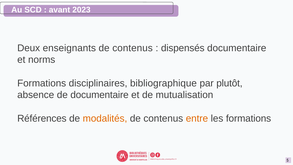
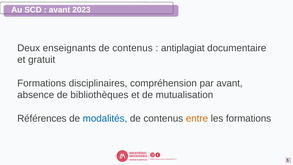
dispensés: dispensés -> antiplagiat (183, 48)
norms: norms -> gratuit (42, 60)
bibliographique: bibliographique -> compréhension (163, 83)
par plutôt: plutôt -> avant (229, 83)
de documentaire: documentaire -> bibliothèques (99, 95)
modalités colour: orange -> blue (105, 118)
